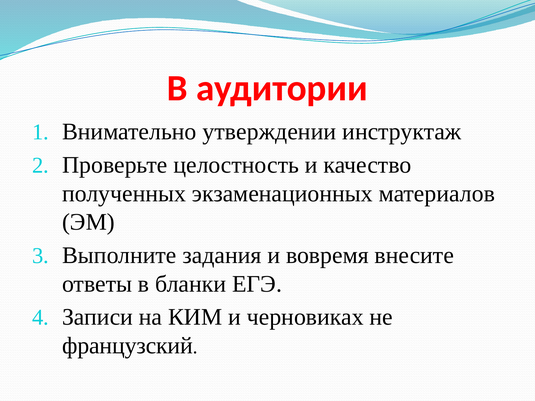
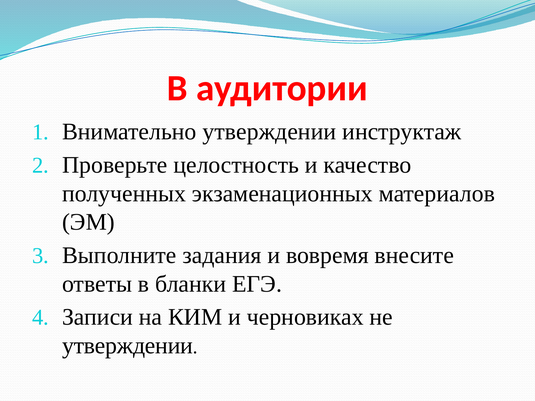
французский: французский -> утверждении (128, 346)
